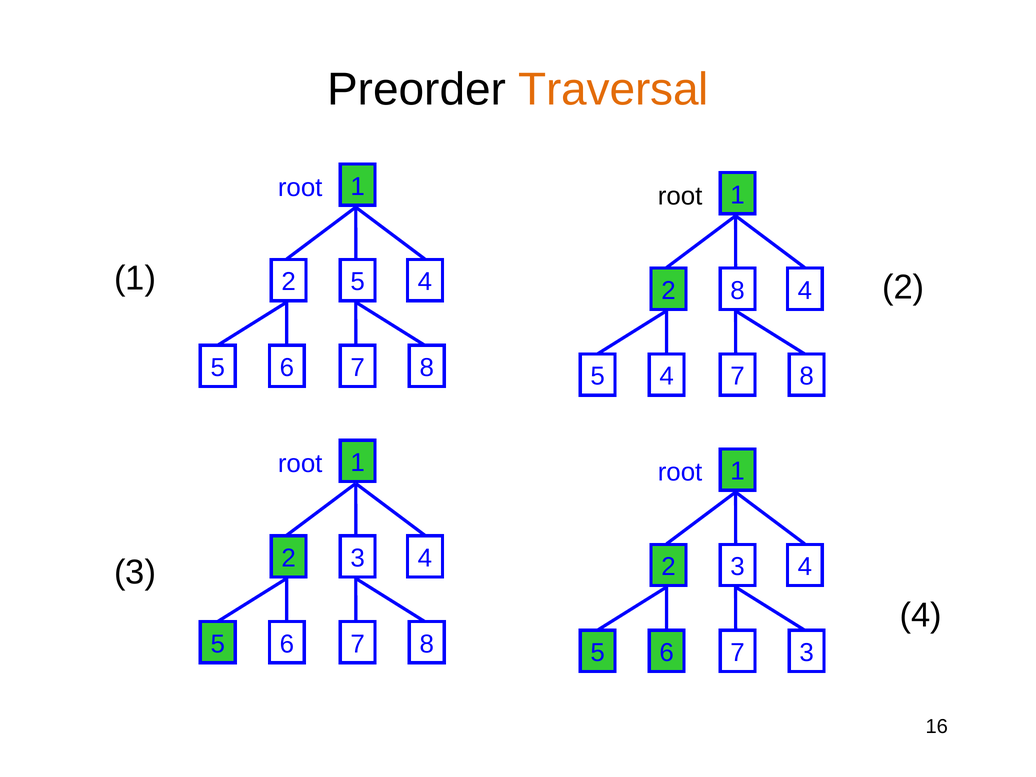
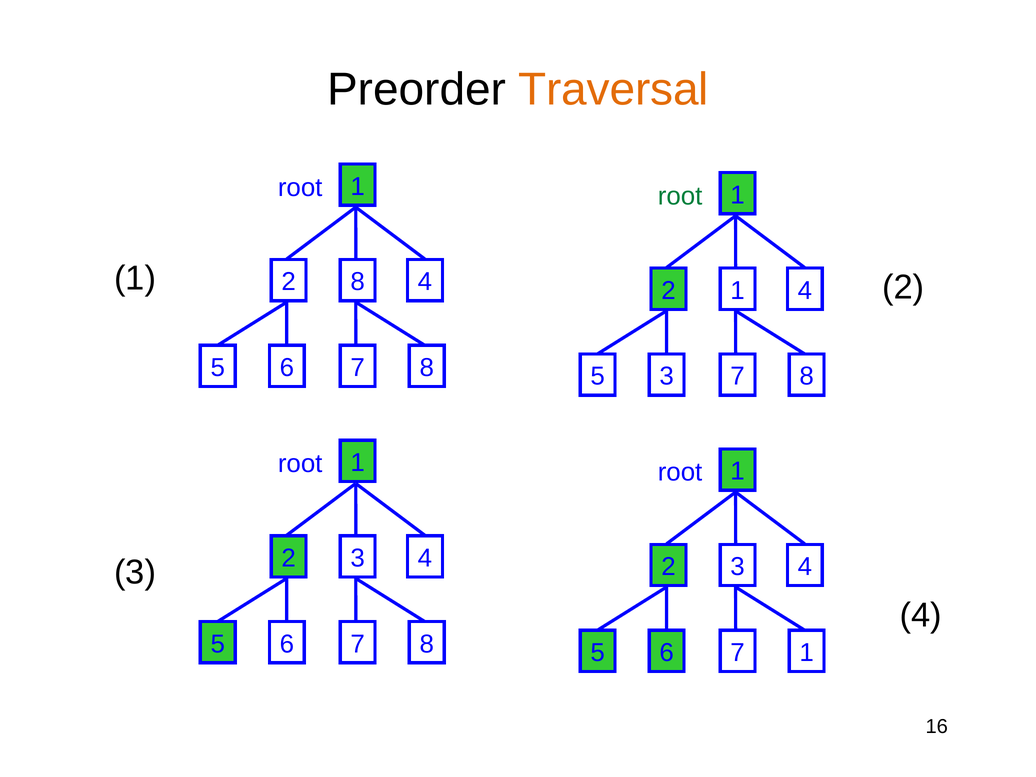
root colour: black -> green (680, 196)
2 5: 5 -> 8 (358, 282)
2 8: 8 -> 1 (738, 291)
4: 4 -> 3 (667, 376)
6 3: 3 -> 1 (807, 653)
